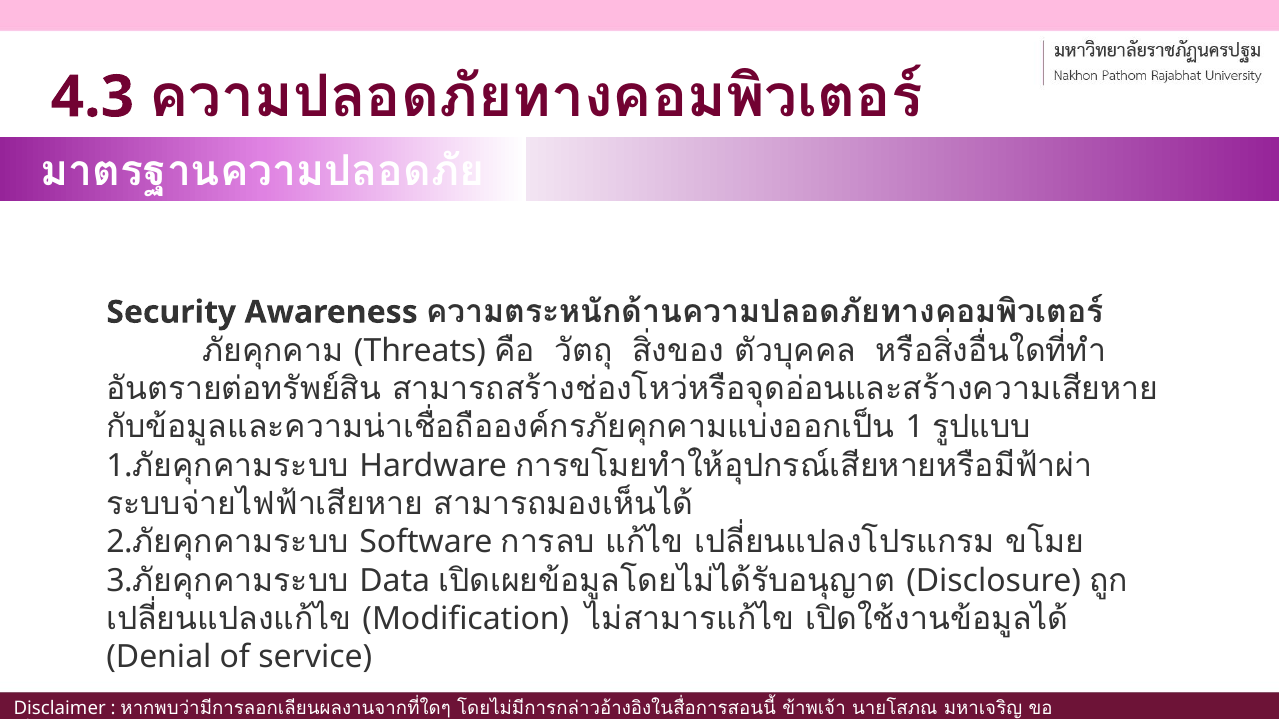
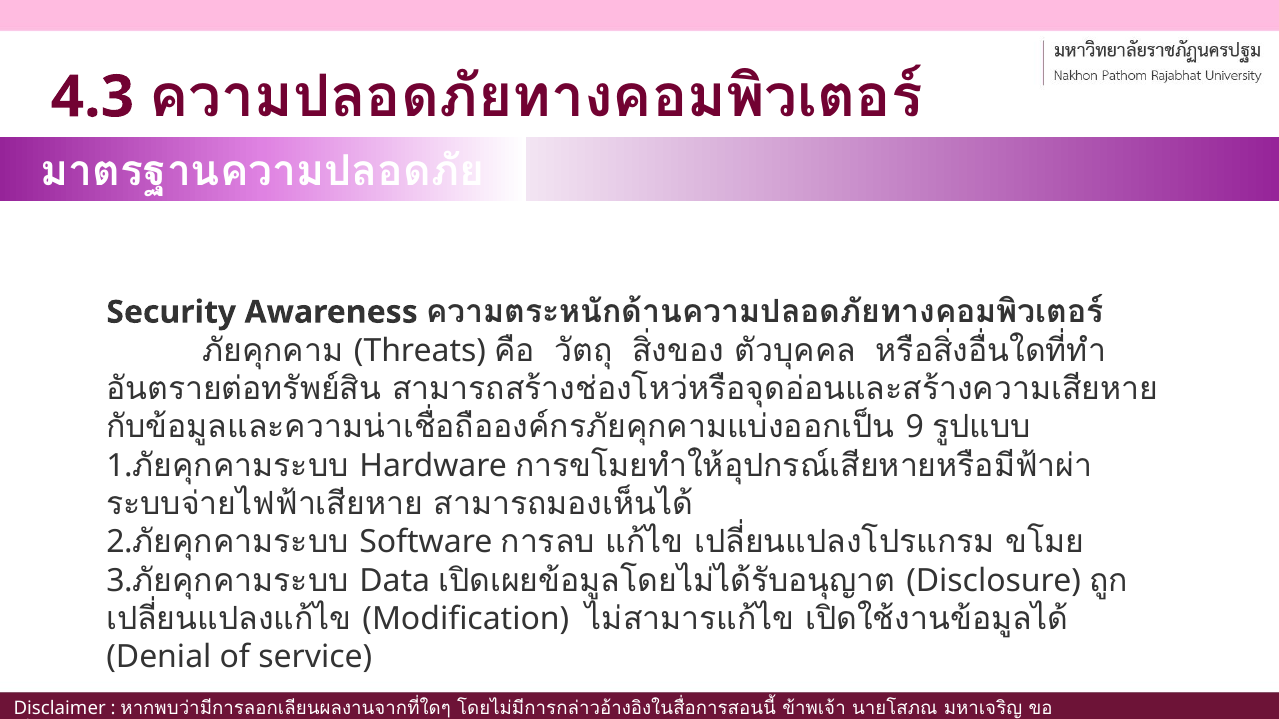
1: 1 -> 9 (915, 427)
